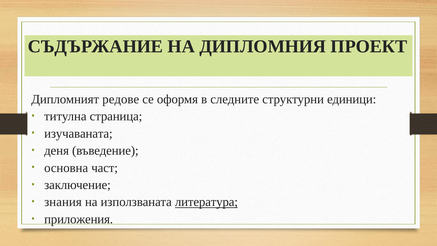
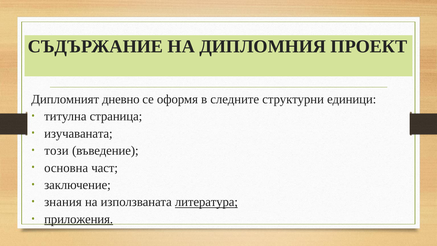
редове: редове -> дневно (121, 99)
деня: деня -> този (56, 151)
приложения underline: none -> present (79, 219)
